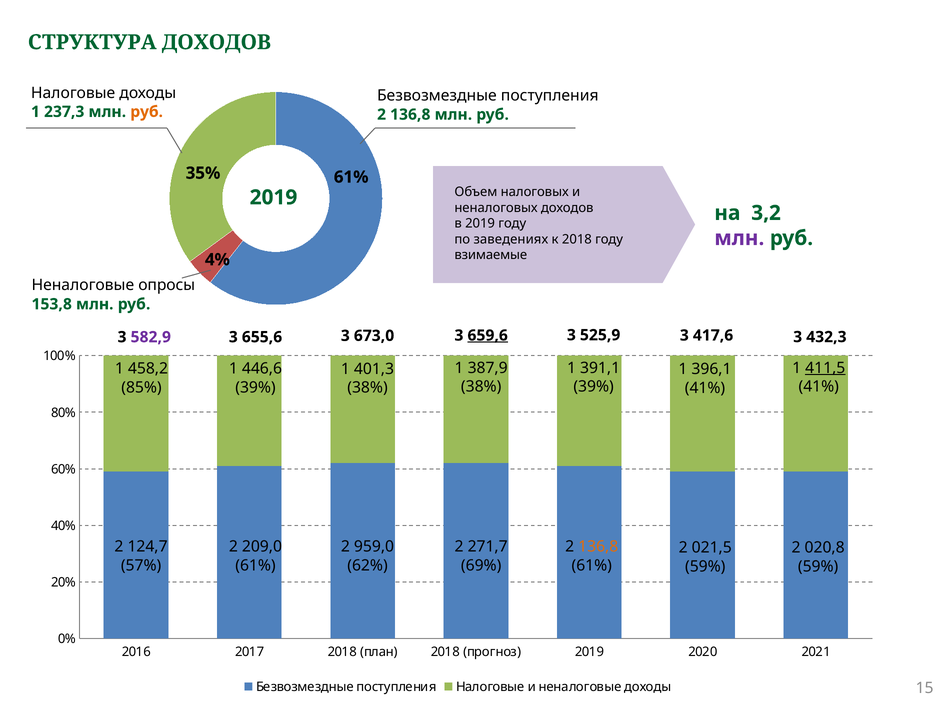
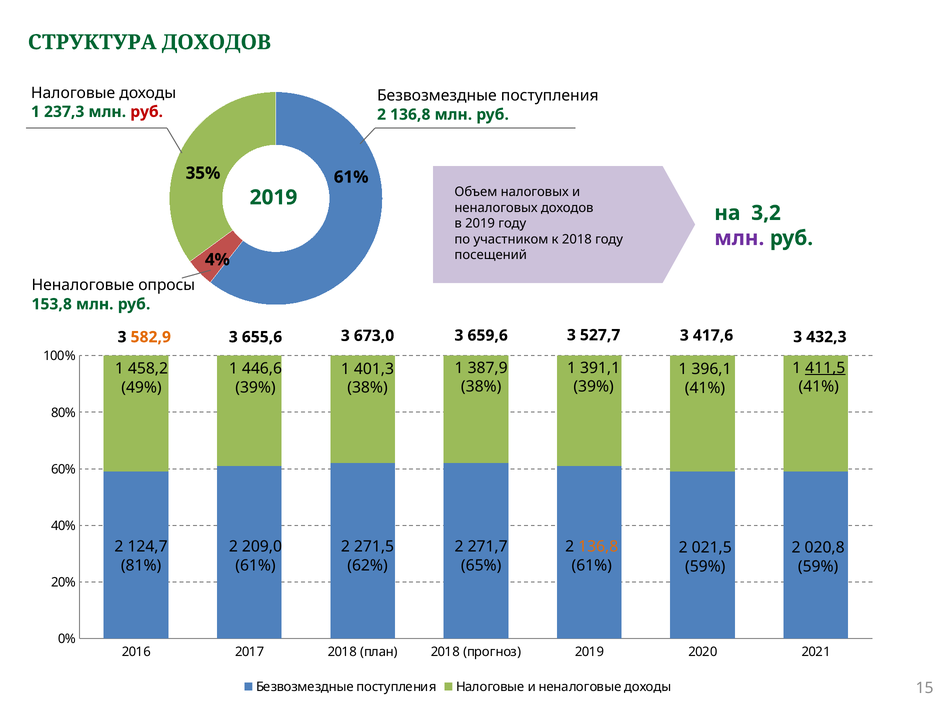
руб colour: orange -> red (147, 112)
заведениях: заведениях -> участником (511, 239)
взимаемые: взимаемые -> посещений (491, 255)
582,9 colour: purple -> orange (151, 337)
659,6 underline: present -> none (488, 336)
525,9: 525,9 -> 527,7 (600, 335)
85%: 85% -> 49% (142, 388)
959,0: 959,0 -> 271,5 (374, 547)
57%: 57% -> 81% (141, 566)
69%: 69% -> 65% (481, 566)
